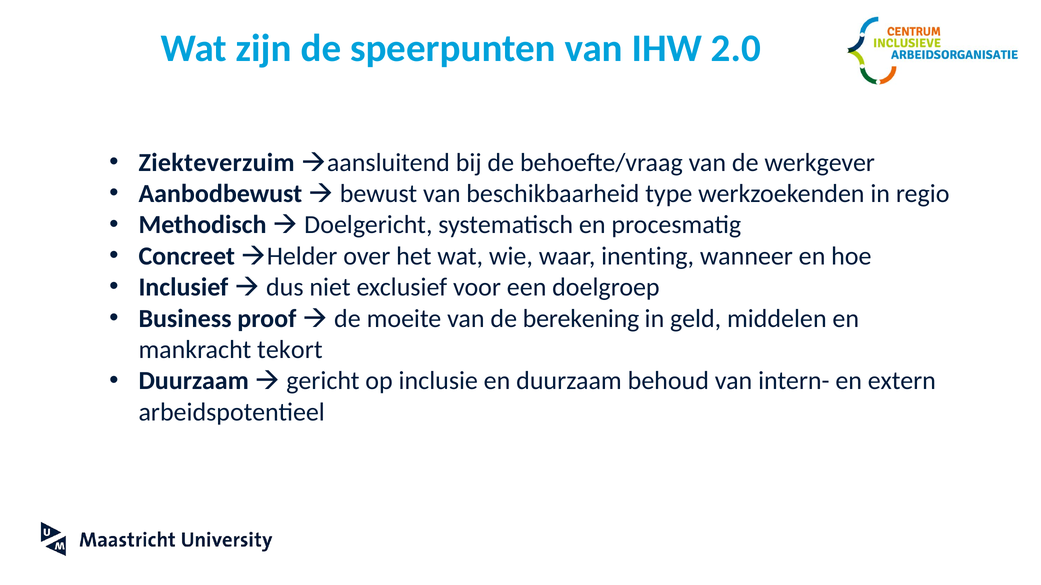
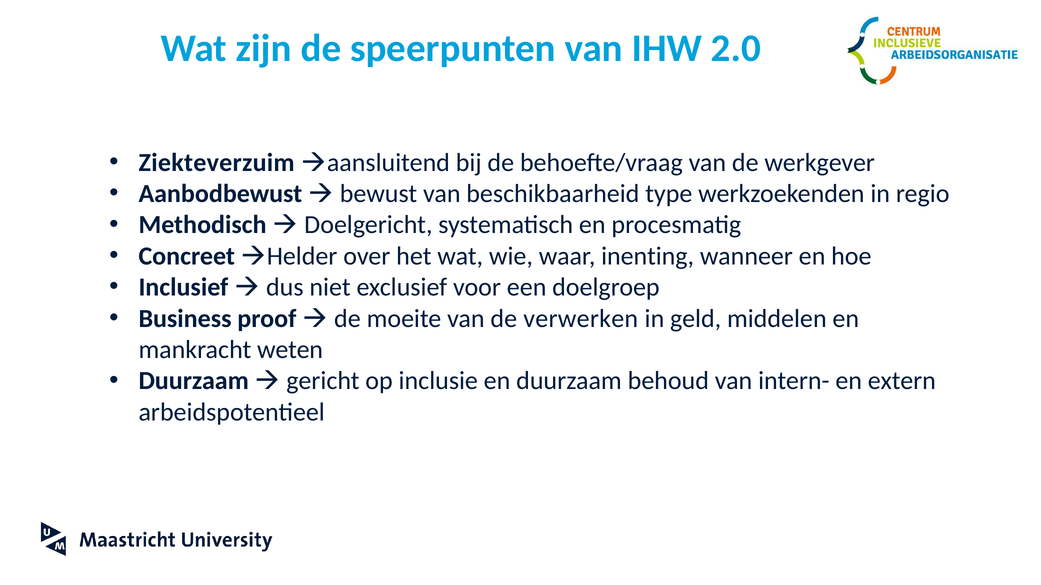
berekening: berekening -> verwerken (581, 319)
tekort: tekort -> weten (290, 350)
